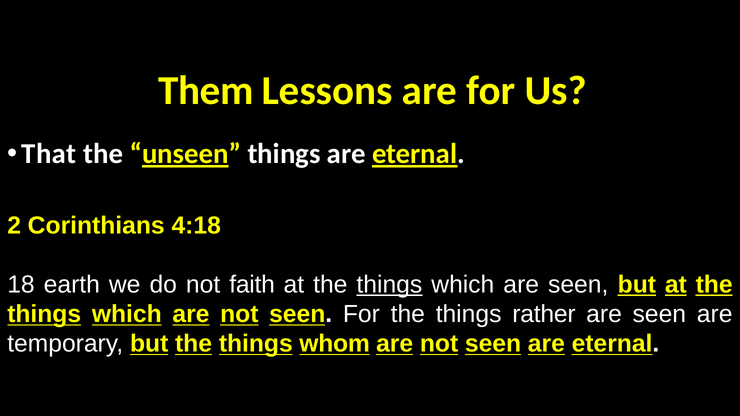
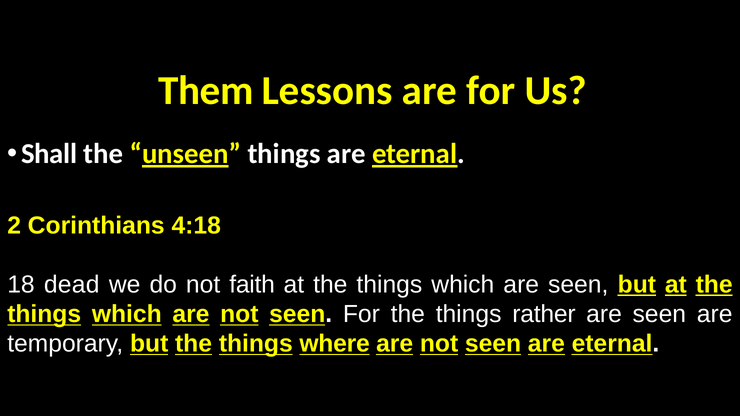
That: That -> Shall (49, 154)
earth: earth -> dead (72, 285)
things underline: present -> none (389, 285)
whom: whom -> where (335, 344)
